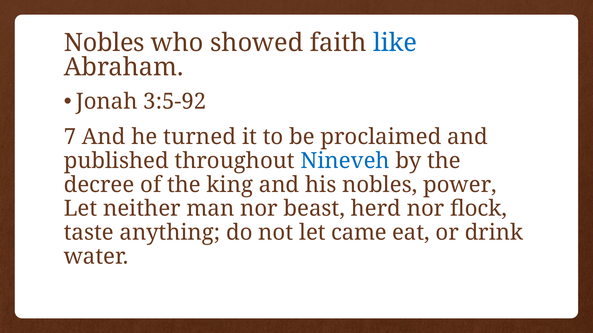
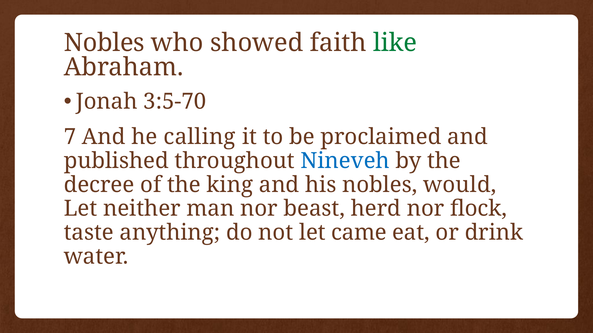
like colour: blue -> green (395, 43)
3:5-92: 3:5-92 -> 3:5-70 (175, 102)
turned: turned -> calling (200, 137)
power: power -> would (460, 185)
